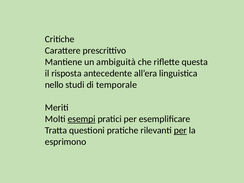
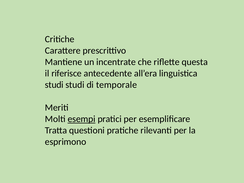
ambiguità: ambiguità -> incentrate (116, 62)
risposta: risposta -> riferisce (67, 73)
nello: nello -> studi (54, 85)
per underline: present -> none (180, 130)
